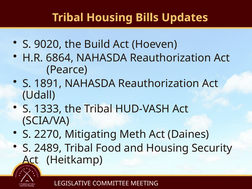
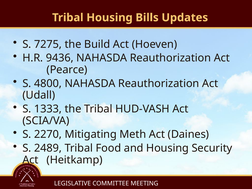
9020: 9020 -> 7275 (48, 44)
6864: 6864 -> 9436 (60, 58)
1891: 1891 -> 4800 (48, 83)
